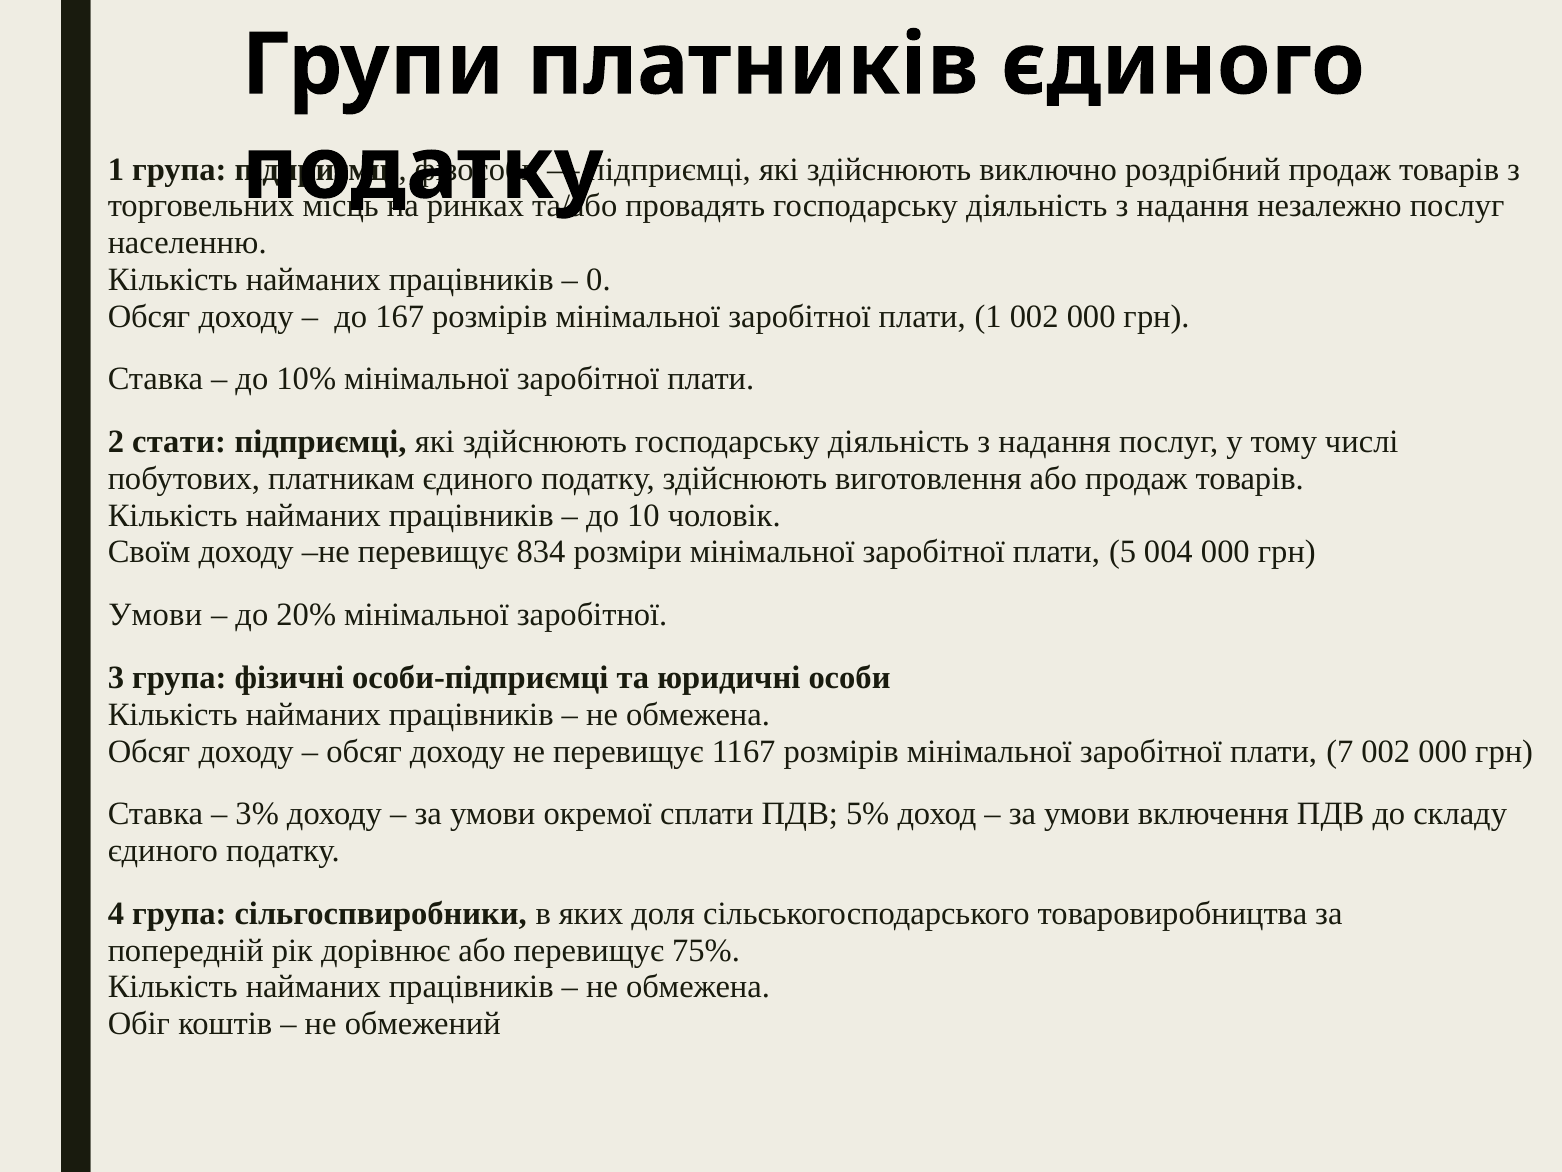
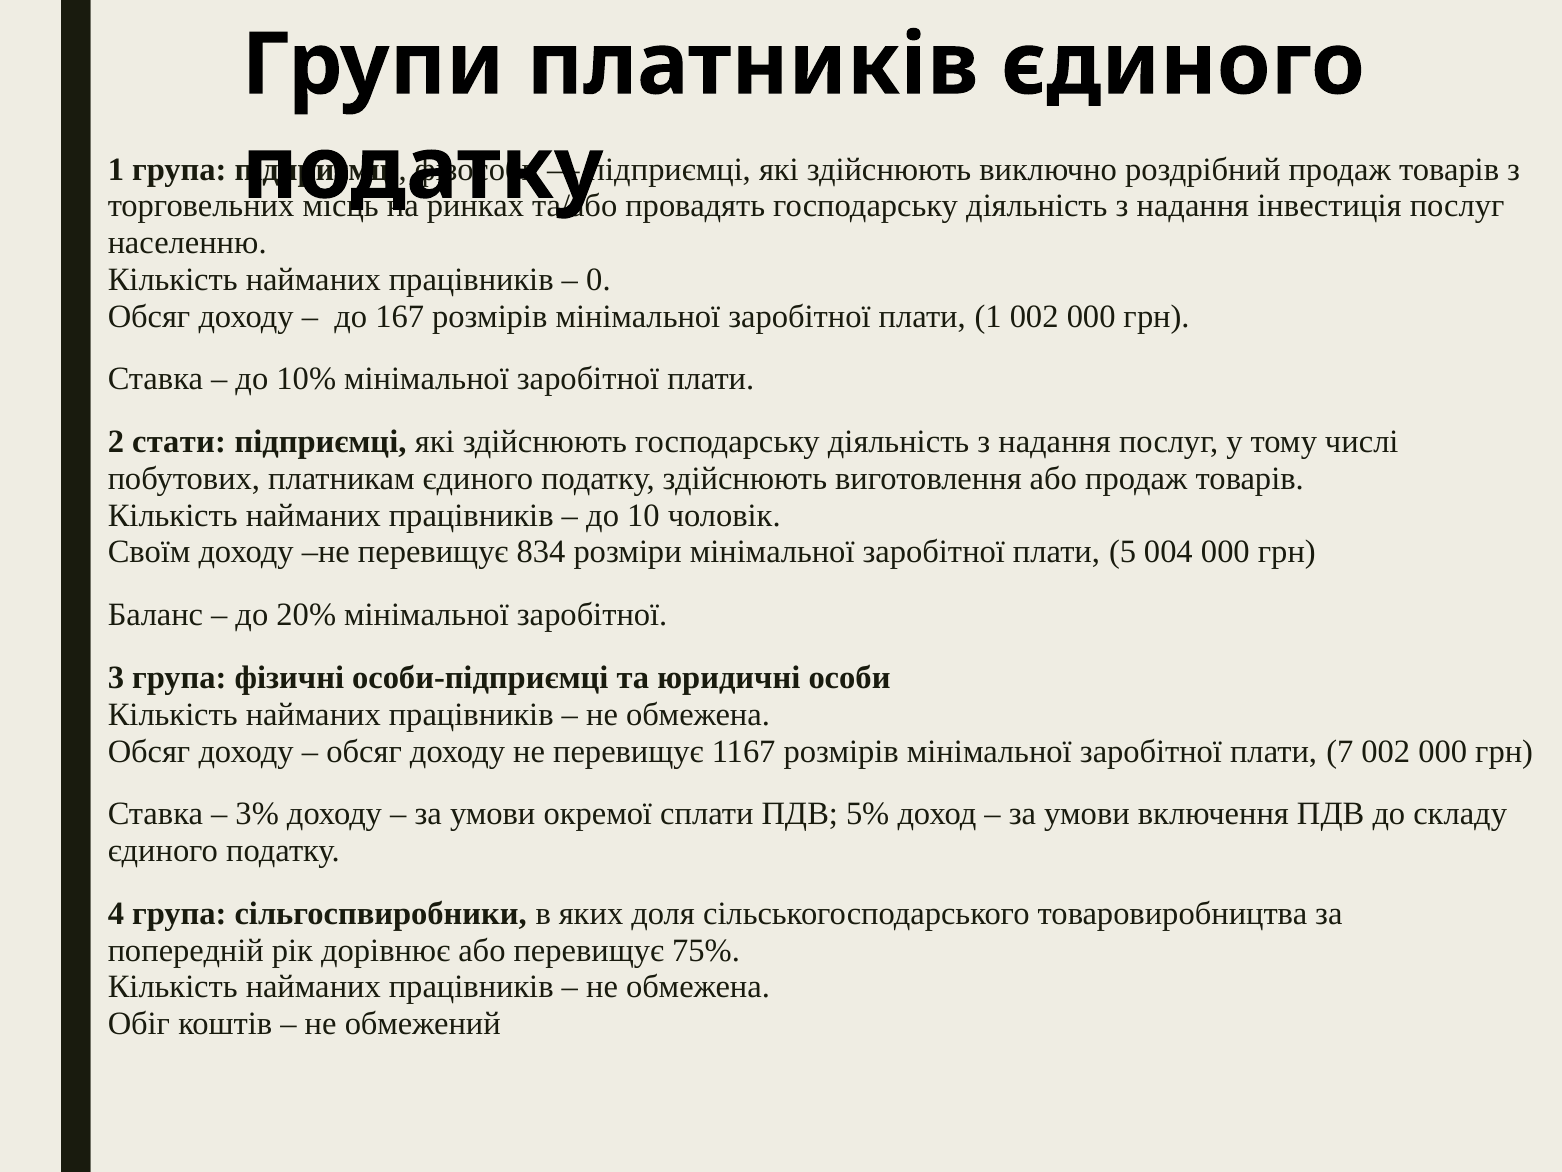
незалежно: незалежно -> інвестиція (1329, 206)
Умови: Умови -> Баланс (155, 615)
